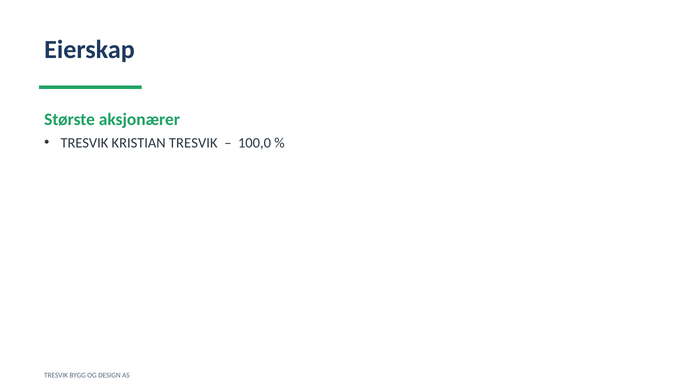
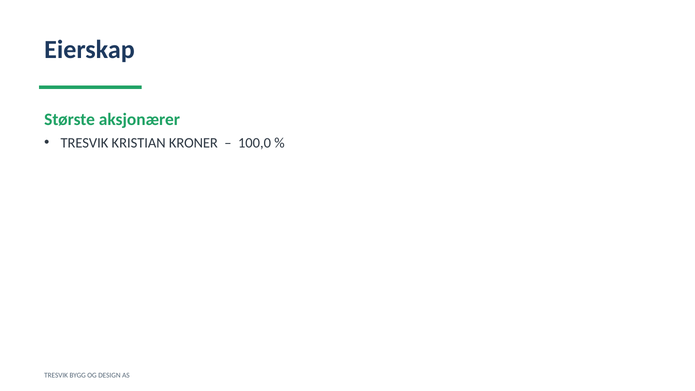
KRISTIAN TRESVIK: TRESVIK -> KRONER (193, 143)
